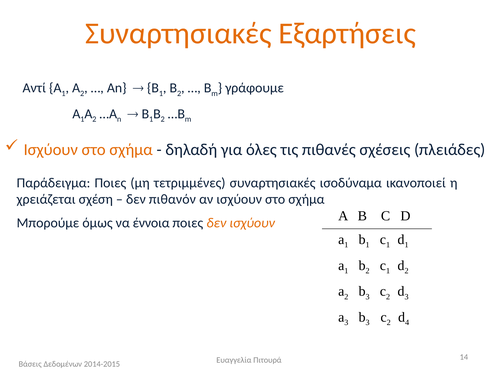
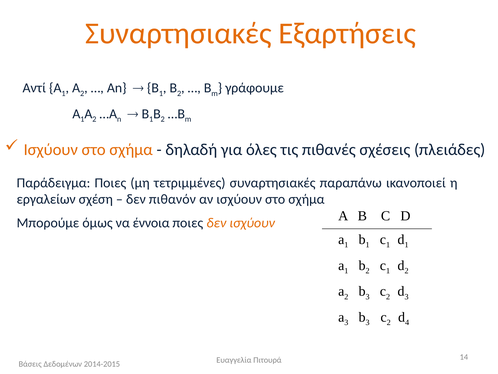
ισοδύναμα: ισοδύναμα -> παραπάνω (351, 183)
χρειάζεται: χρειάζεται -> εργαλείων (46, 199)
